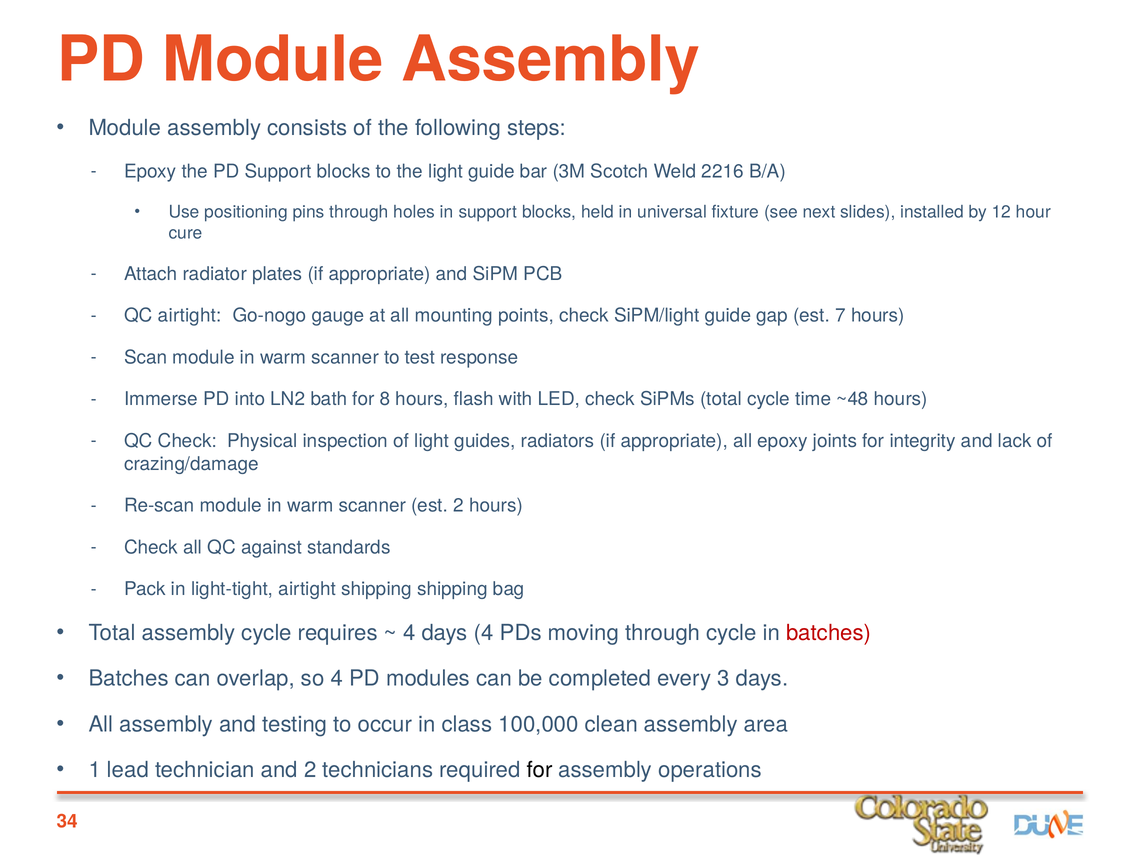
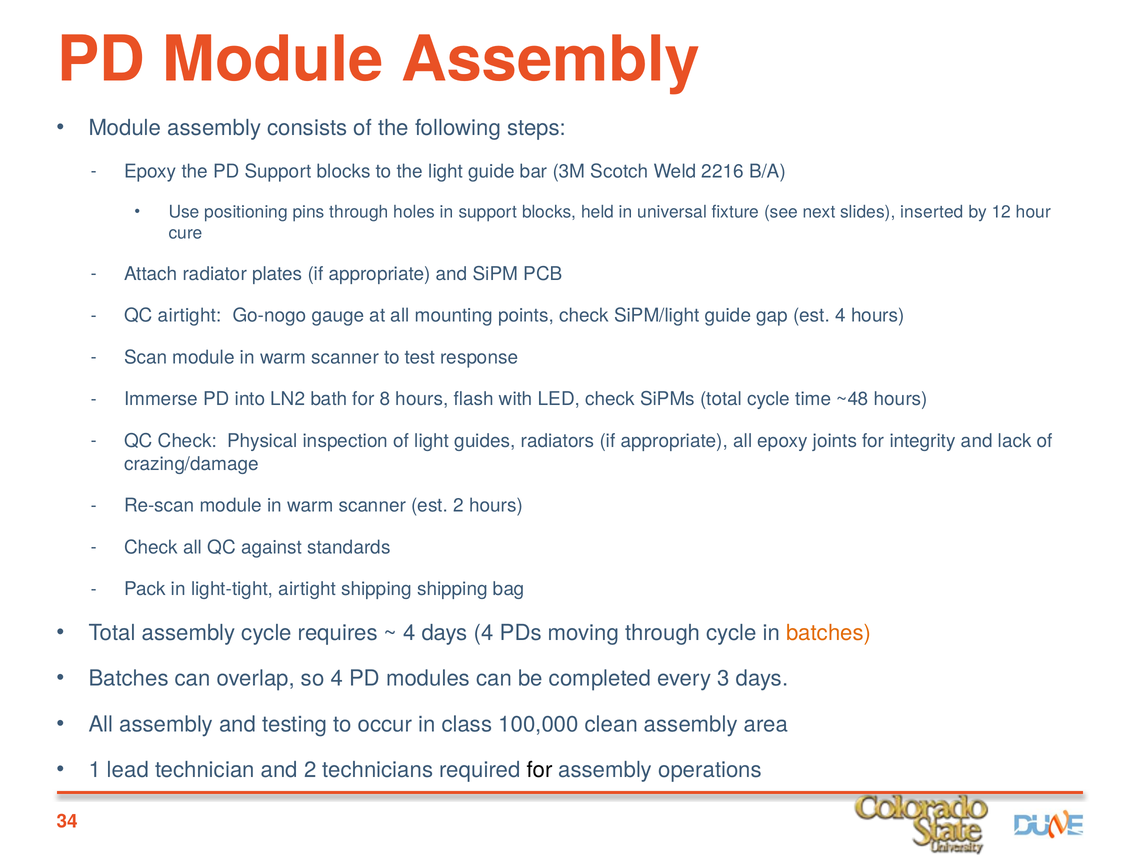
installed: installed -> inserted (932, 212)
est 7: 7 -> 4 (840, 316)
batches colour: red -> orange (829, 633)
